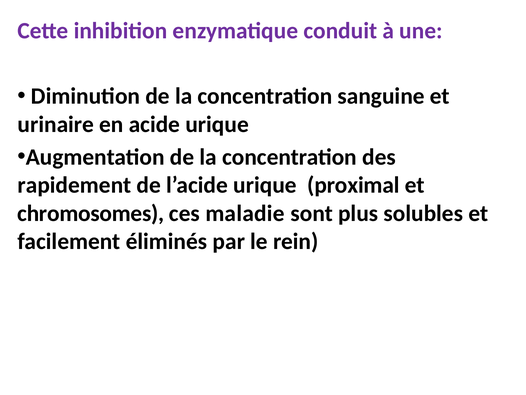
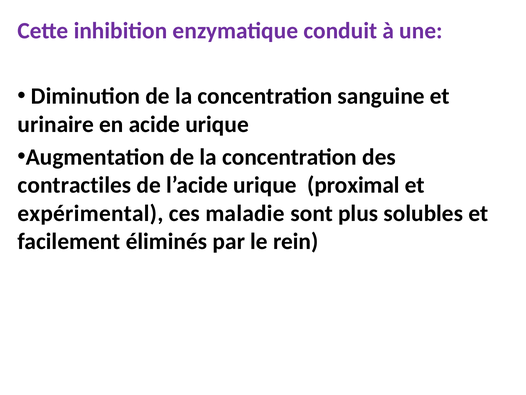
rapidement: rapidement -> contractiles (74, 185)
chromosomes: chromosomes -> expérimental (90, 213)
